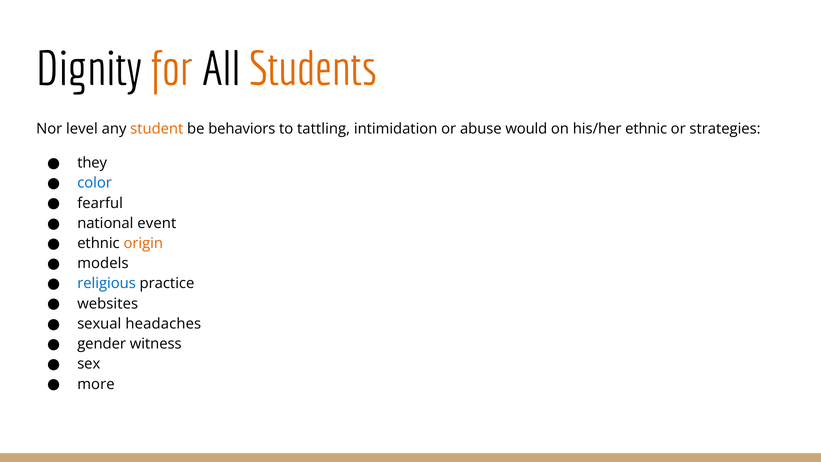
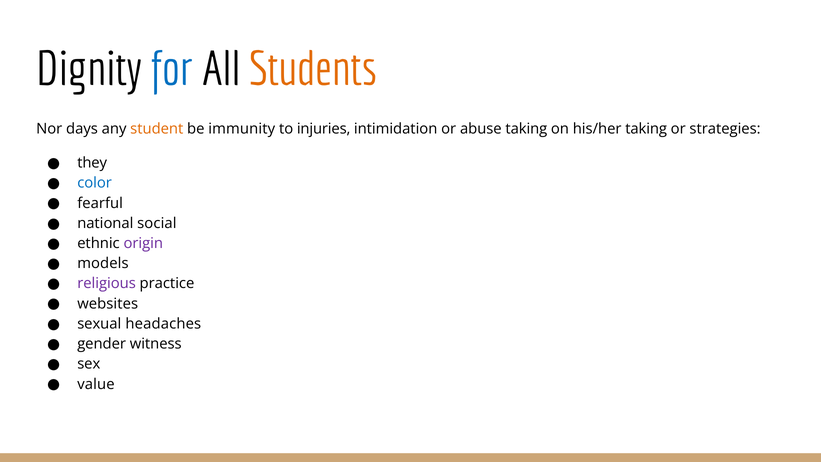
for colour: orange -> blue (172, 69)
level: level -> days (82, 129)
behaviors: behaviors -> immunity (242, 129)
tattling: tattling -> injuries (324, 129)
abuse would: would -> taking (526, 129)
his/her ethnic: ethnic -> taking (646, 129)
event: event -> social (157, 223)
origin colour: orange -> purple (143, 243)
religious colour: blue -> purple (107, 283)
more: more -> value (96, 384)
